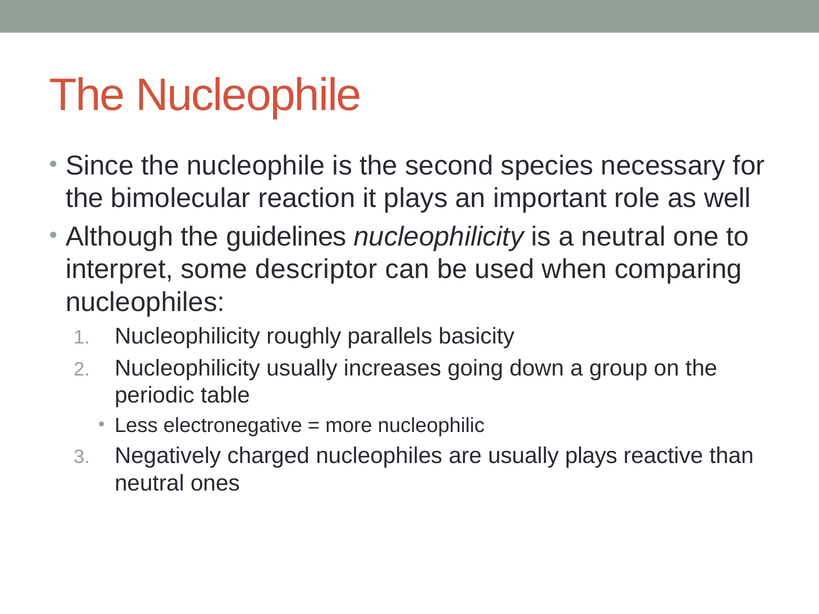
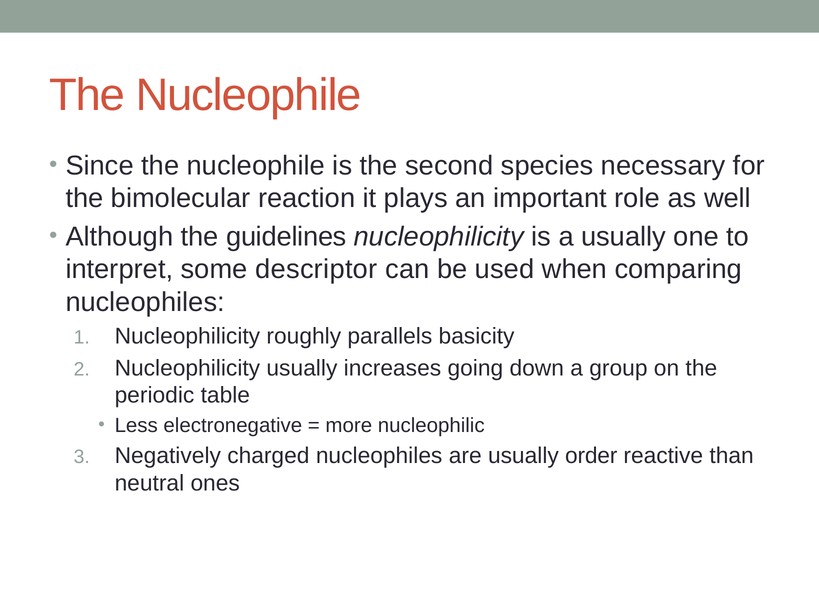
a neutral: neutral -> usually (624, 237)
usually plays: plays -> order (591, 456)
